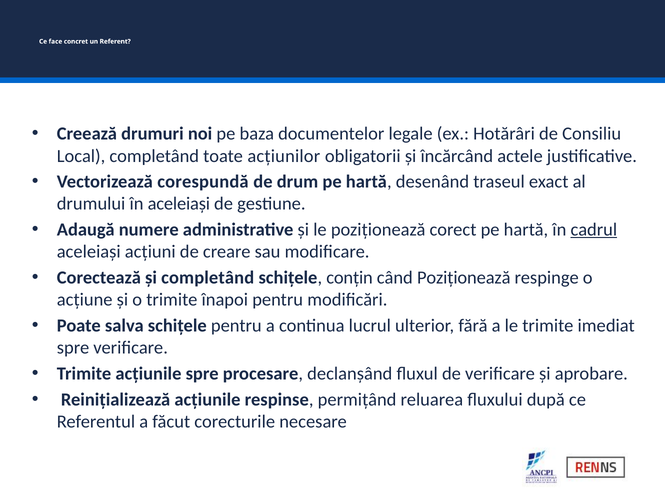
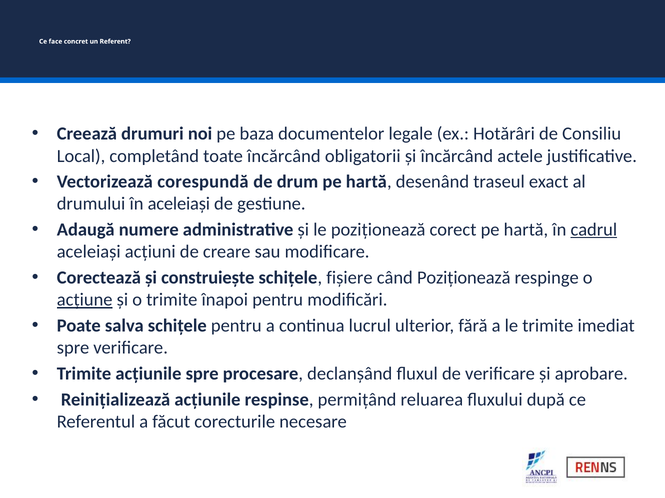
toate acțiunilor: acțiunilor -> încărcând (284, 156)
și completând: completând -> construiește (208, 278)
conțin: conțin -> fișiere (349, 278)
acțiune underline: none -> present (85, 300)
